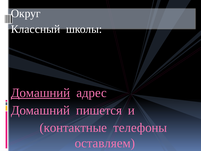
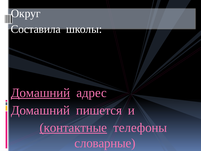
Классный: Классный -> Составила (36, 29)
контактные underline: none -> present (73, 127)
оставляем: оставляем -> словарные (105, 143)
